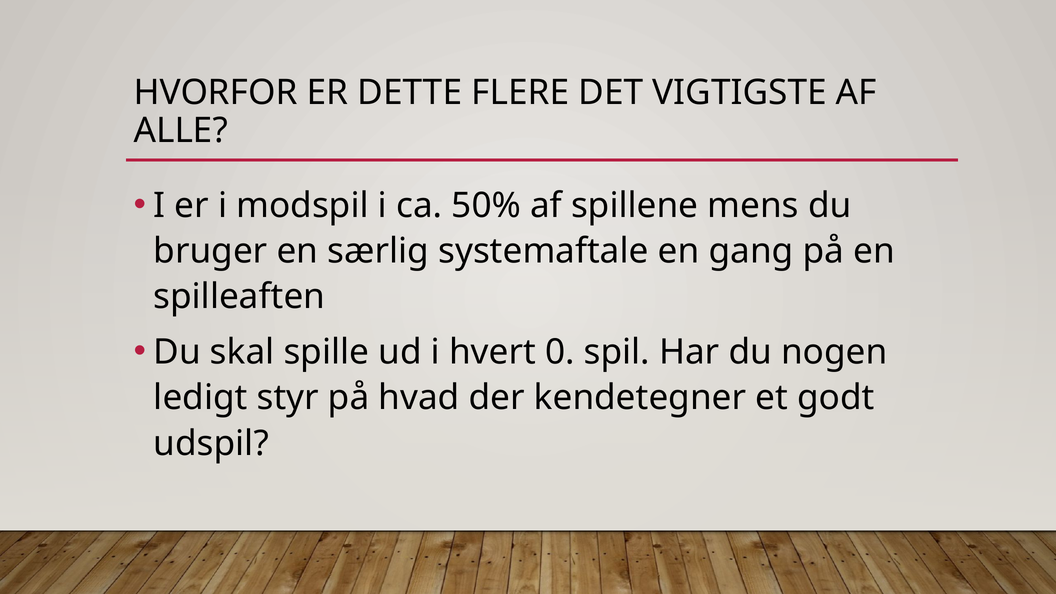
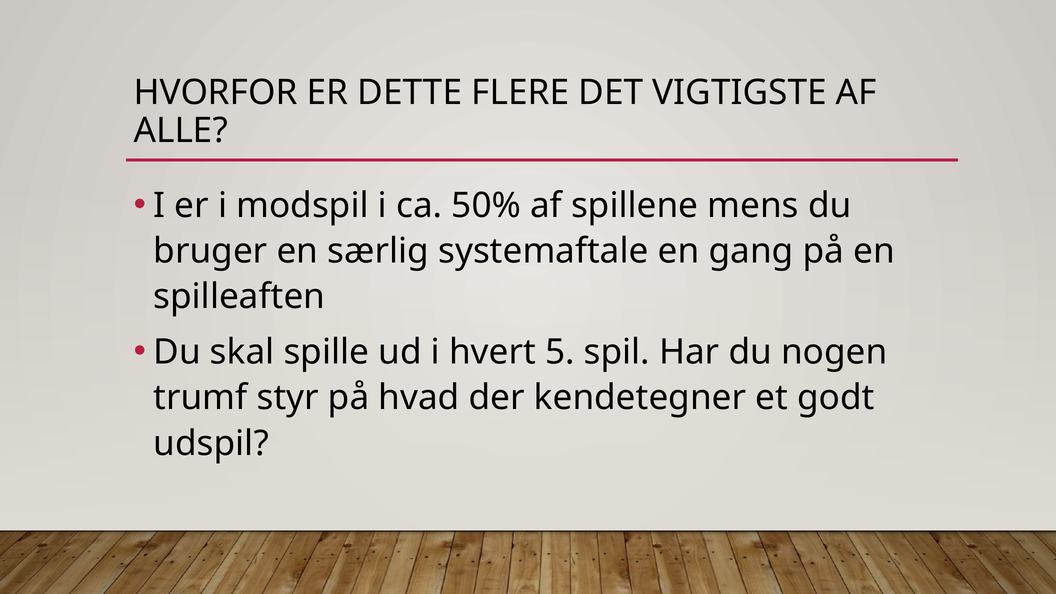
0: 0 -> 5 (560, 352)
ledigt: ledigt -> trumf (200, 398)
